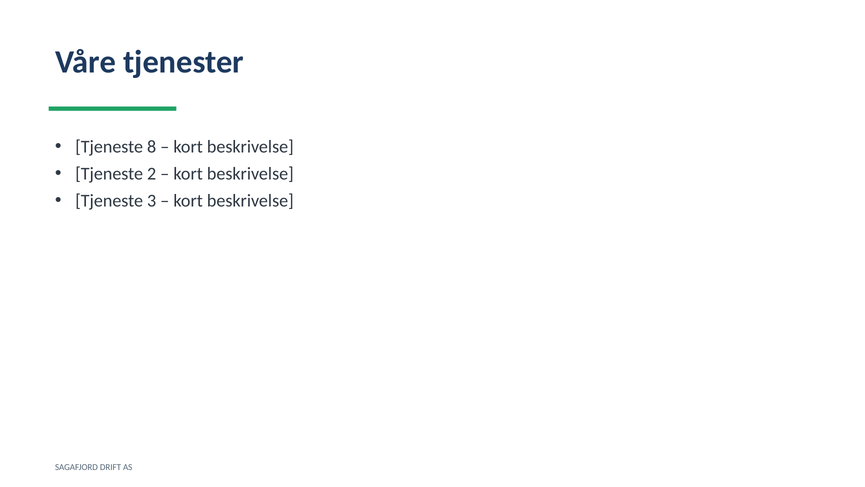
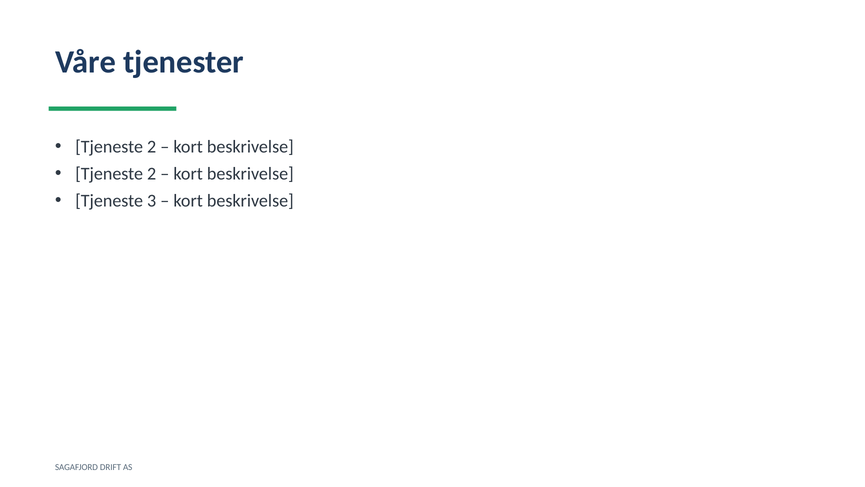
8: 8 -> 2 (152, 147)
